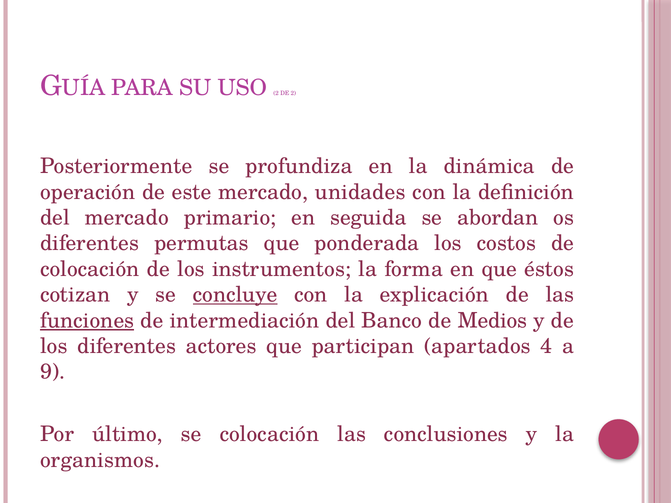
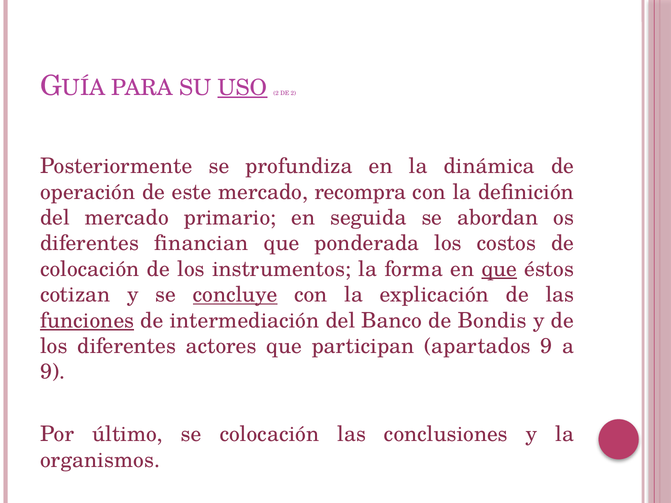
USO underline: none -> present (243, 88)
unidades: unidades -> recompra (360, 192)
permutas: permutas -> financian (201, 243)
que underline: none -> present (499, 269)
Medios: Medios -> Bondis (492, 321)
apartados 4: 4 -> 9 (546, 346)
